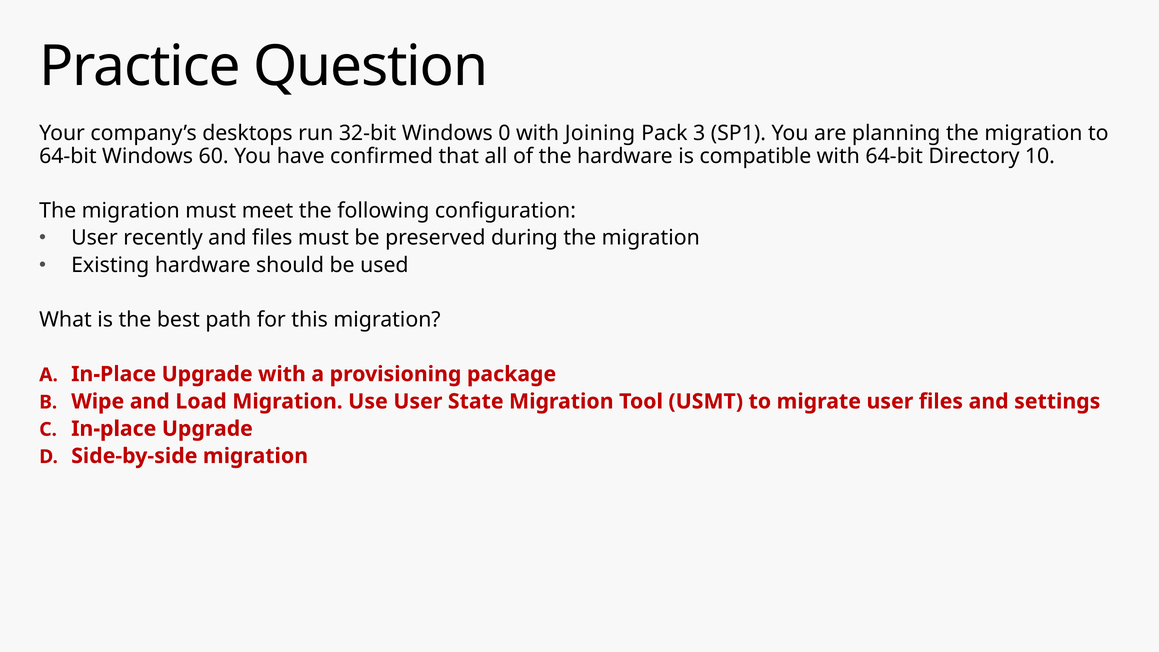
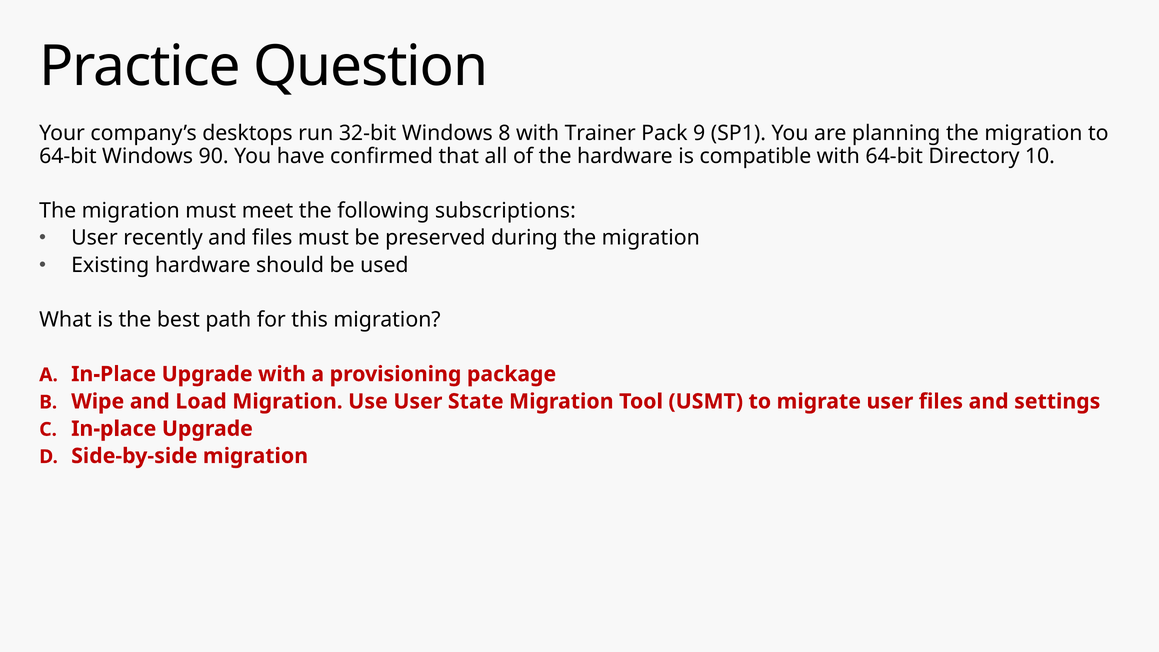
0: 0 -> 8 (504, 133)
Joining: Joining -> Trainer (600, 133)
3: 3 -> 9 (699, 133)
60: 60 -> 90 (214, 156)
configuration: configuration -> subscriptions (505, 210)
